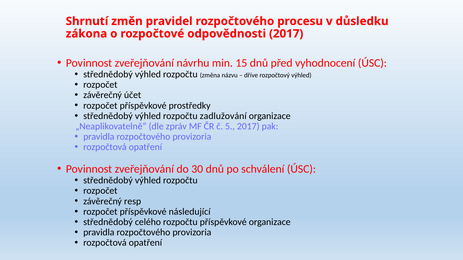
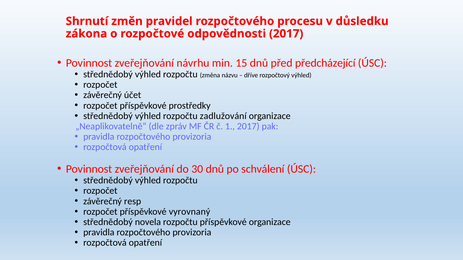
vyhodnocení: vyhodnocení -> předcházející (325, 63)
5: 5 -> 1 (230, 127)
následující: následující -> vyrovnaný (190, 212)
celého: celého -> novela (148, 222)
